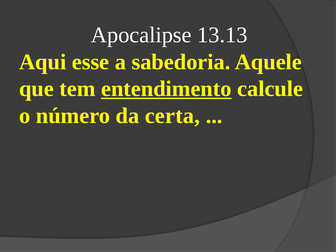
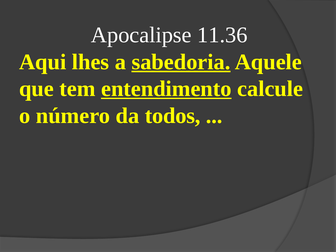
13.13: 13.13 -> 11.36 (222, 35)
esse: esse -> lhes (91, 62)
sabedoria underline: none -> present (181, 62)
certa: certa -> todos (173, 116)
